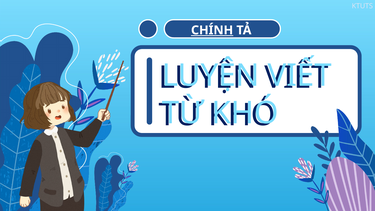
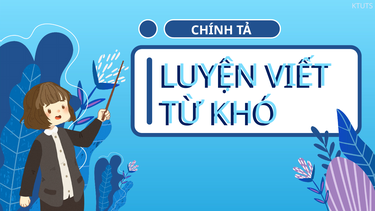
CHÍNH underline: present -> none (212, 30)
